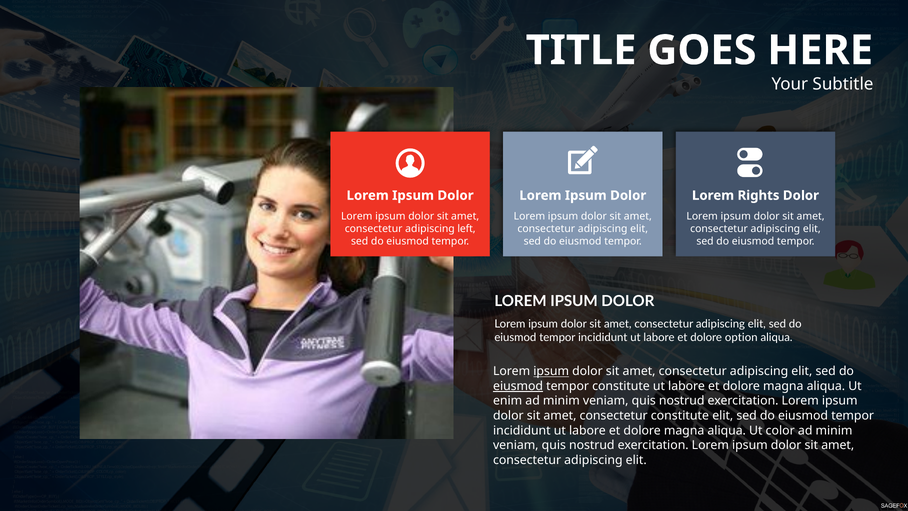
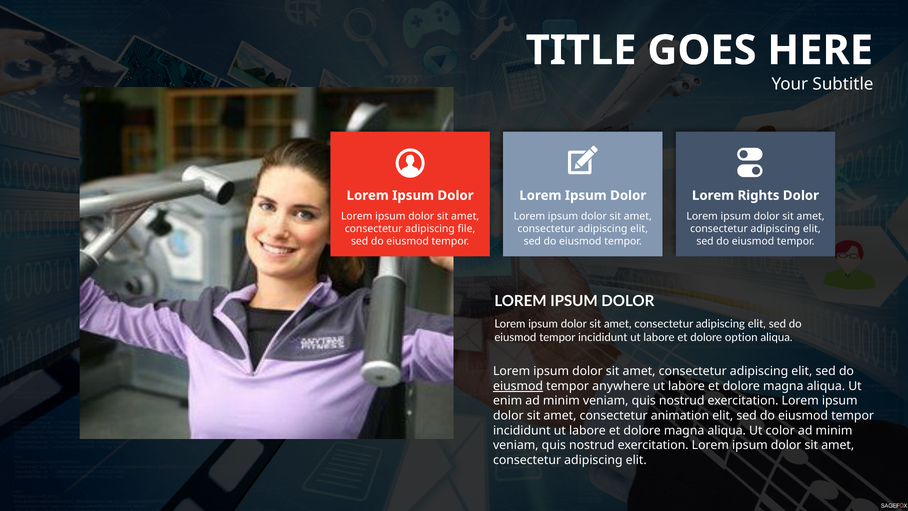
left: left -> file (466, 229)
ipsum underline: present -> none (551, 371)
tempor constitute: constitute -> anywhere (621, 386)
consectetur constitute: constitute -> animation (680, 416)
